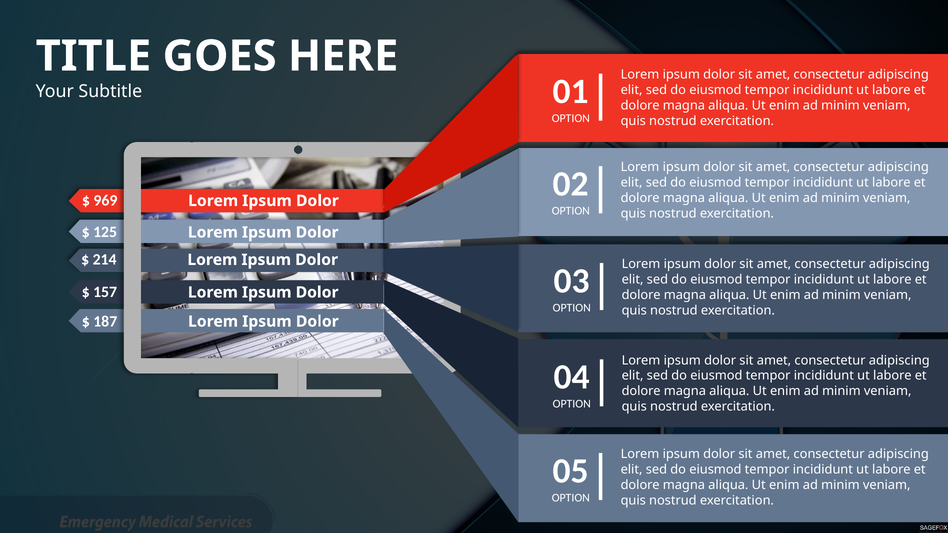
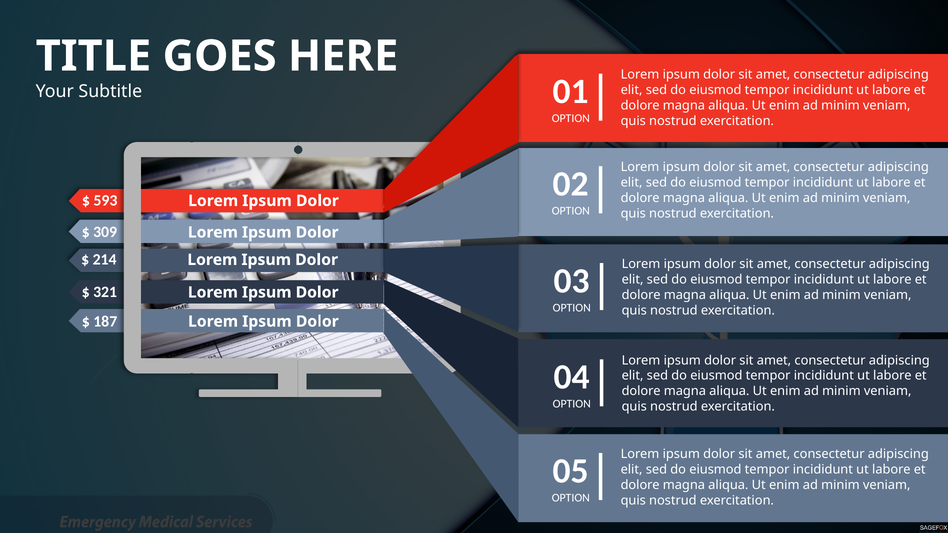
969: 969 -> 593 (105, 201)
125: 125 -> 309 (105, 232)
157: 157 -> 321 (105, 292)
